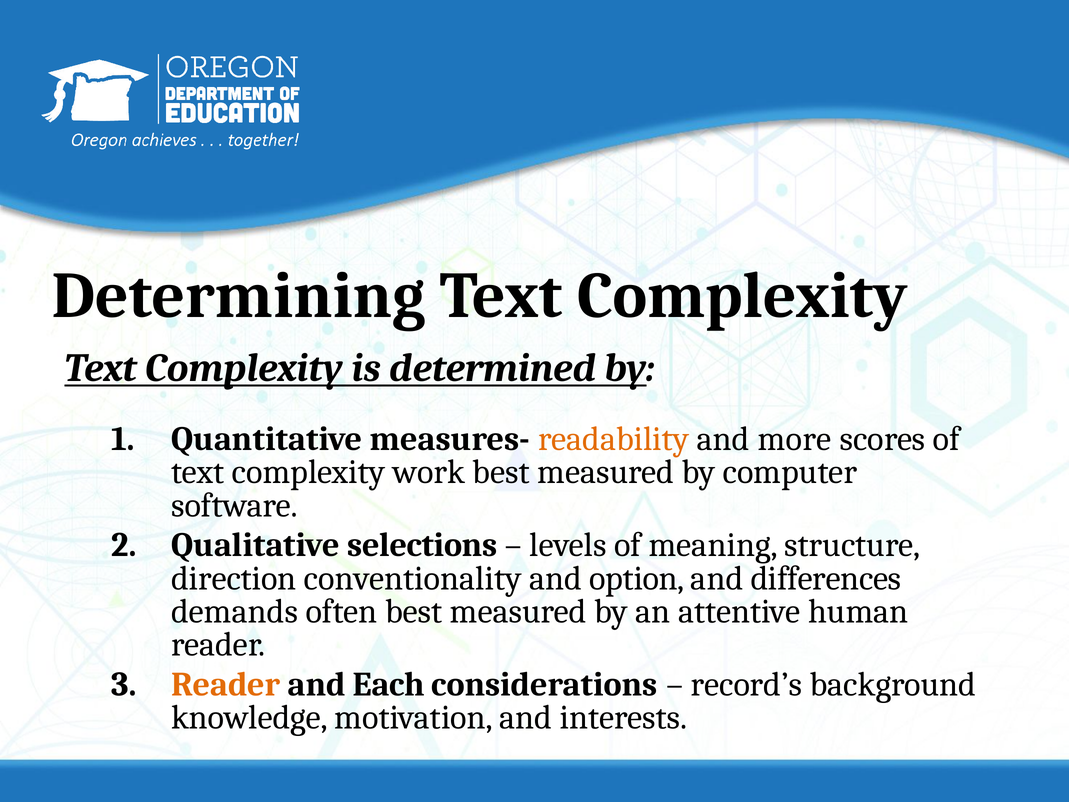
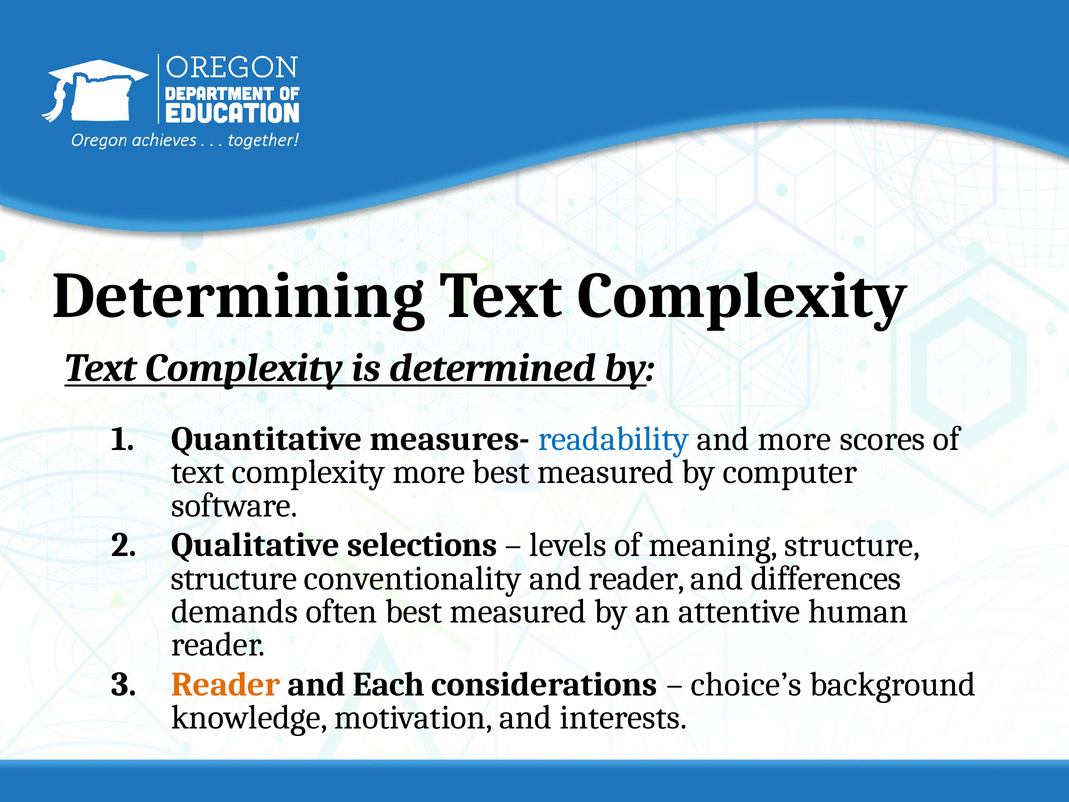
readability colour: orange -> blue (614, 439)
complexity work: work -> more (429, 472)
direction: direction -> structure (234, 578)
and option: option -> reader (637, 578)
record’s: record’s -> choice’s (746, 684)
